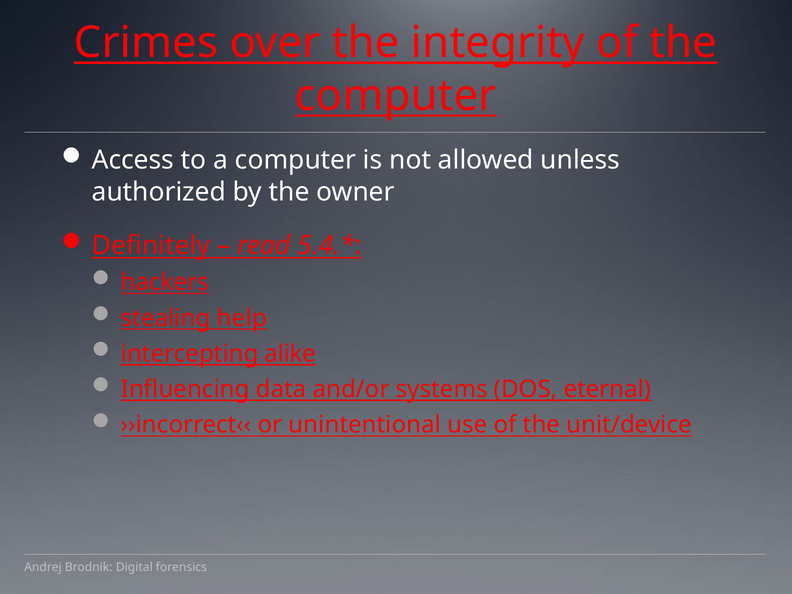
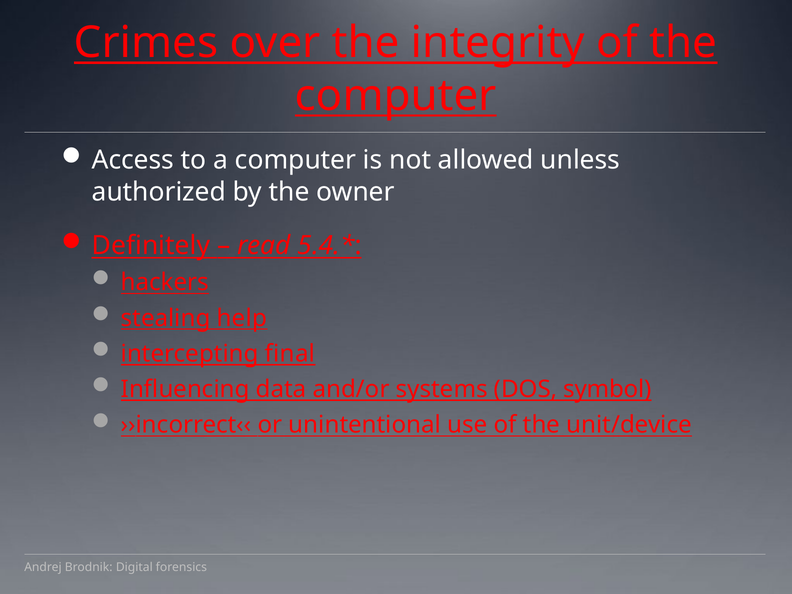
alike: alike -> final (290, 354)
eternal: eternal -> symbol (607, 389)
